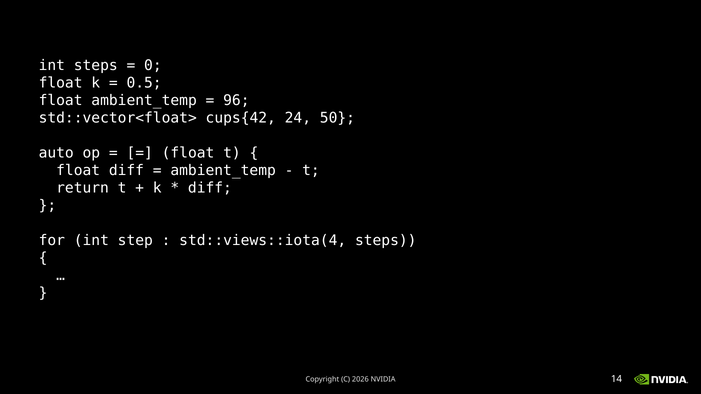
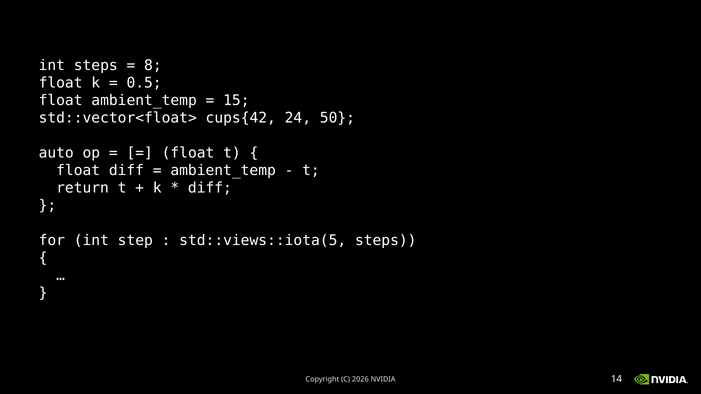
0: 0 -> 8 (153, 65)
96: 96 -> 15 (236, 100)
std::views::iota(4: std::views::iota(4 -> std::views::iota(5 (263, 241)
